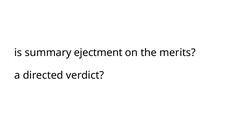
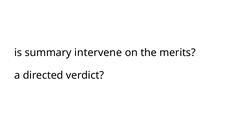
ejectment: ejectment -> intervene (98, 52)
